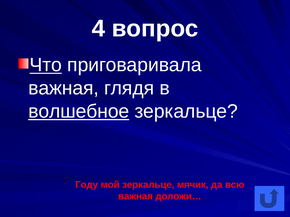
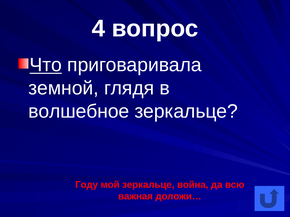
важная: важная -> земной (64, 88)
волшебное underline: present -> none (79, 112)
мячик: мячик -> война (193, 185)
